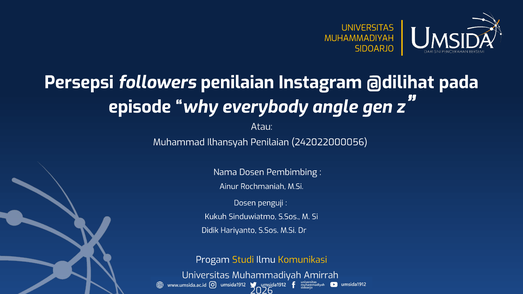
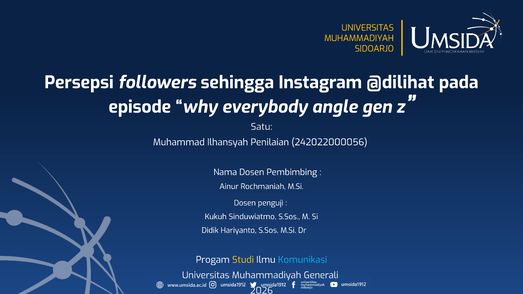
followers penilaian: penilaian -> sehingga (237, 83)
Atau: Atau -> Satu (261, 127)
Komunikasi colour: yellow -> light blue (303, 260)
Amirrah: Amirrah -> Generali (321, 275)
